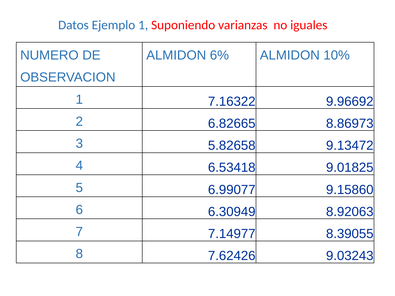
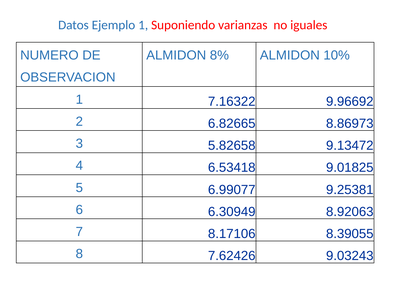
6%: 6% -> 8% (219, 55)
9.15860: 9.15860 -> 9.25381 (350, 190)
7.14977: 7.14977 -> 8.17106 (232, 234)
